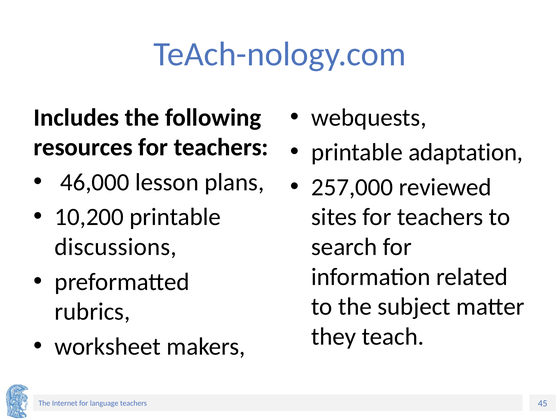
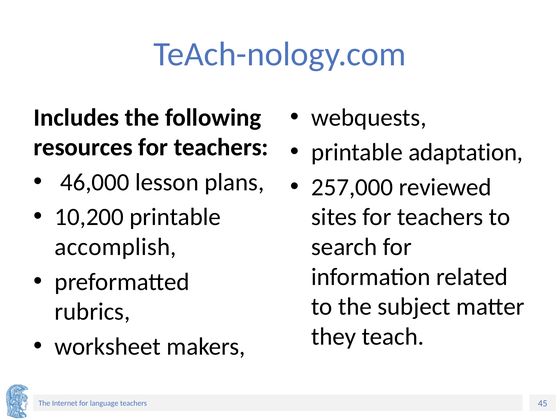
discussions: discussions -> accomplish (116, 247)
